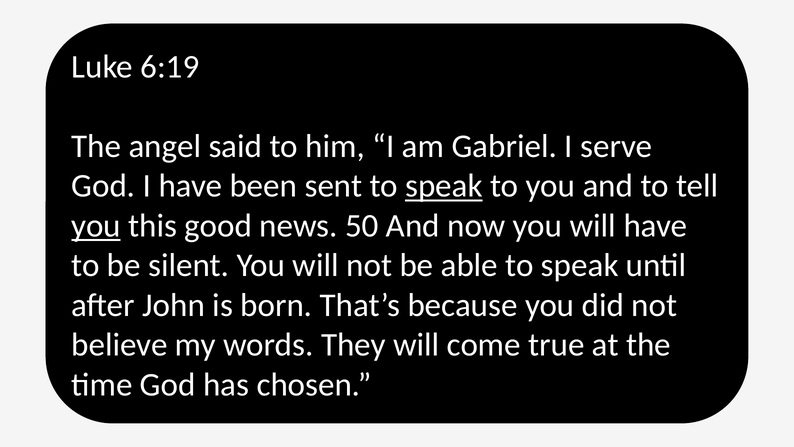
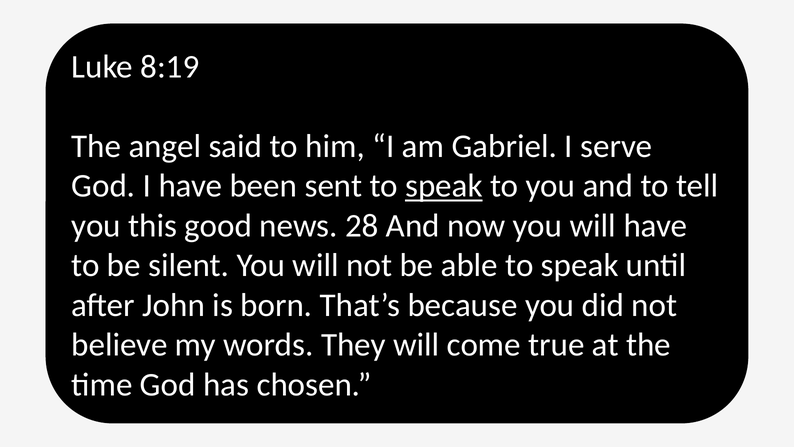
6:19: 6:19 -> 8:19 (170, 67)
you underline: present -> none (96, 226)
50: 50 -> 28 (362, 226)
